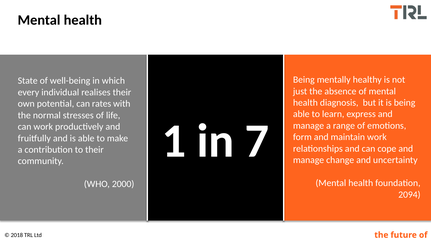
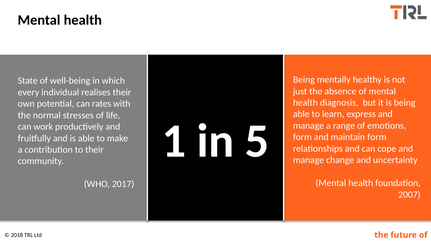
7: 7 -> 5 (257, 141)
maintain work: work -> form (377, 137)
2000: 2000 -> 2017 (123, 184)
2094: 2094 -> 2007 (409, 195)
